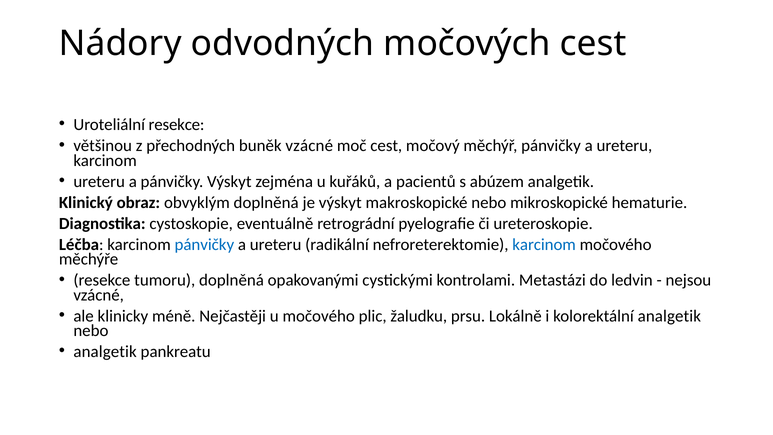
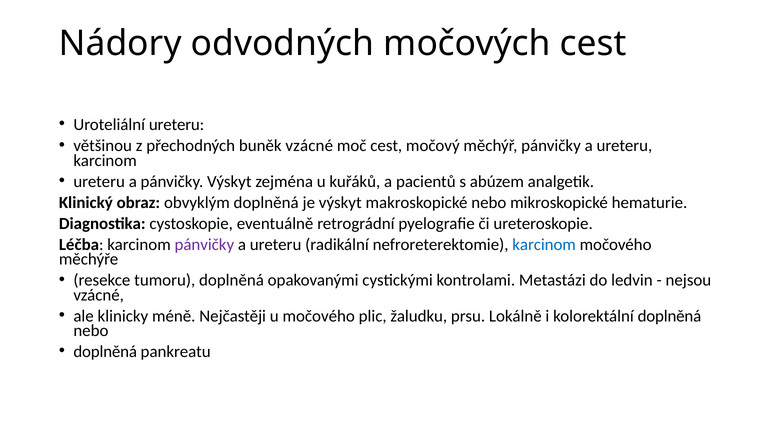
Uroteliální resekce: resekce -> ureteru (177, 125)
pánvičky colour: blue -> purple (204, 245)
kolorektální analgetik: analgetik -> doplněná (669, 316)
analgetik: analgetik -> doplněná (105, 352)
